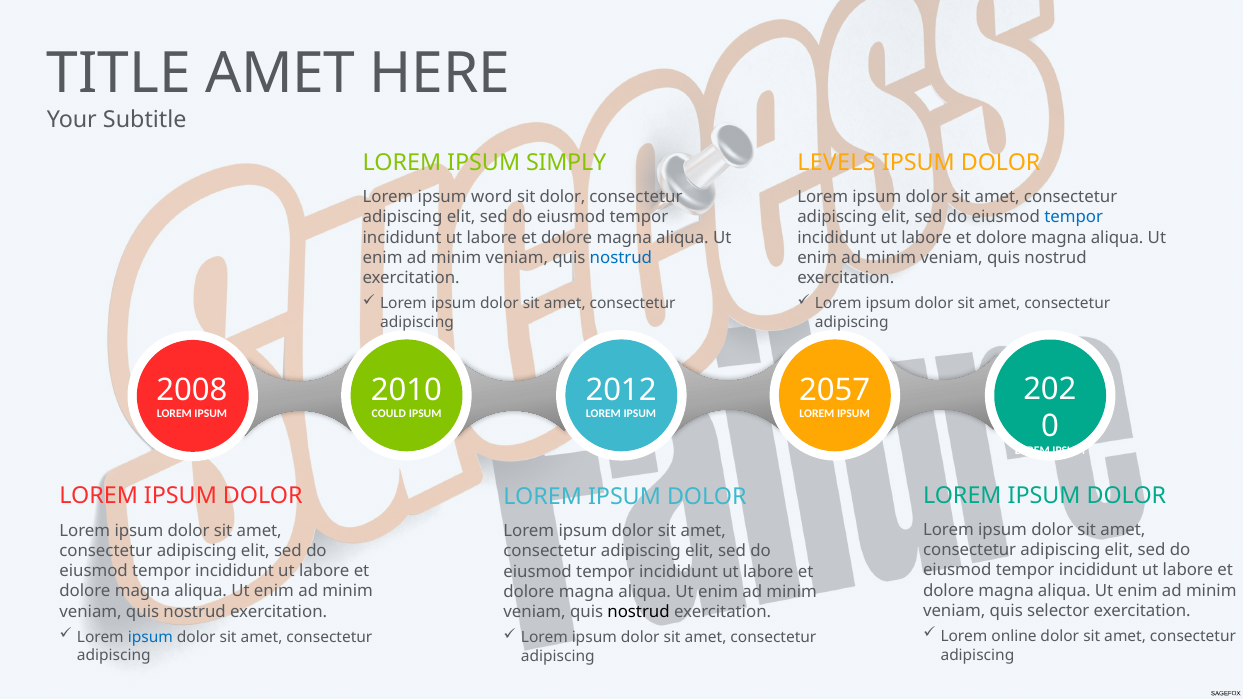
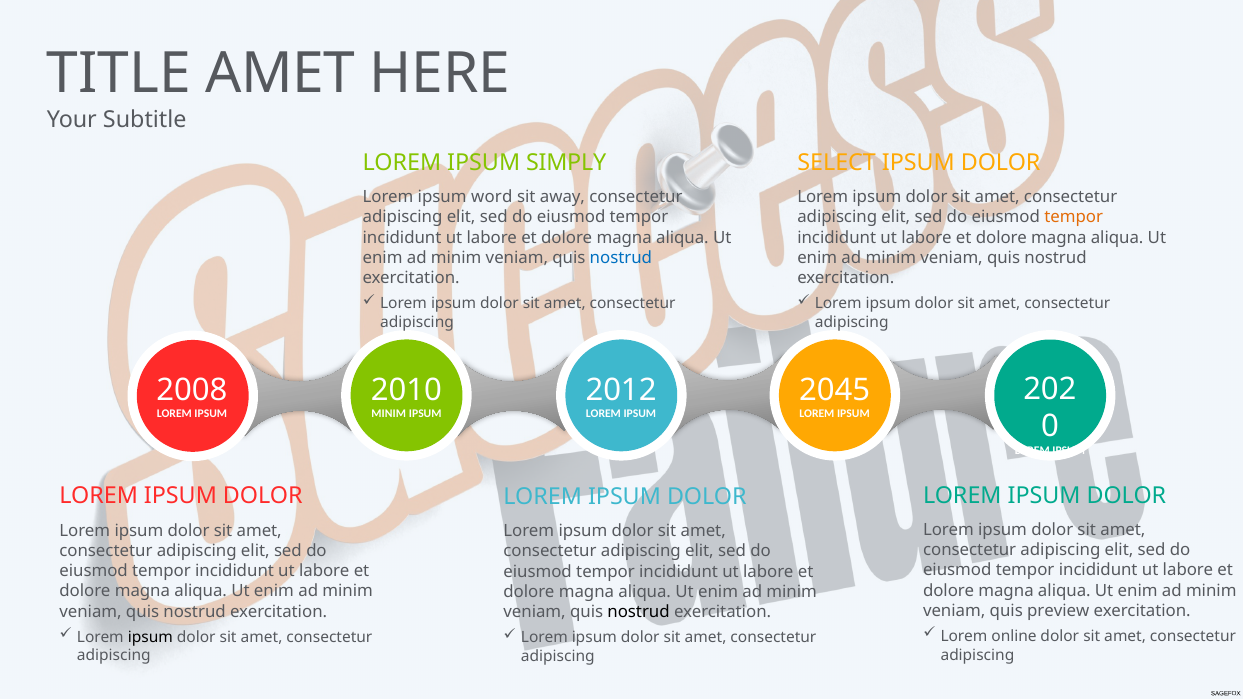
LEVELS: LEVELS -> SELECT (837, 163)
sit dolor: dolor -> away (562, 197)
tempor colour: blue -> orange (1074, 217)
2057: 2057 -> 2045 (835, 390)
COULD: COULD -> MINIM (389, 414)
selector: selector -> preview (1058, 611)
ipsum colour: blue -> black (150, 637)
